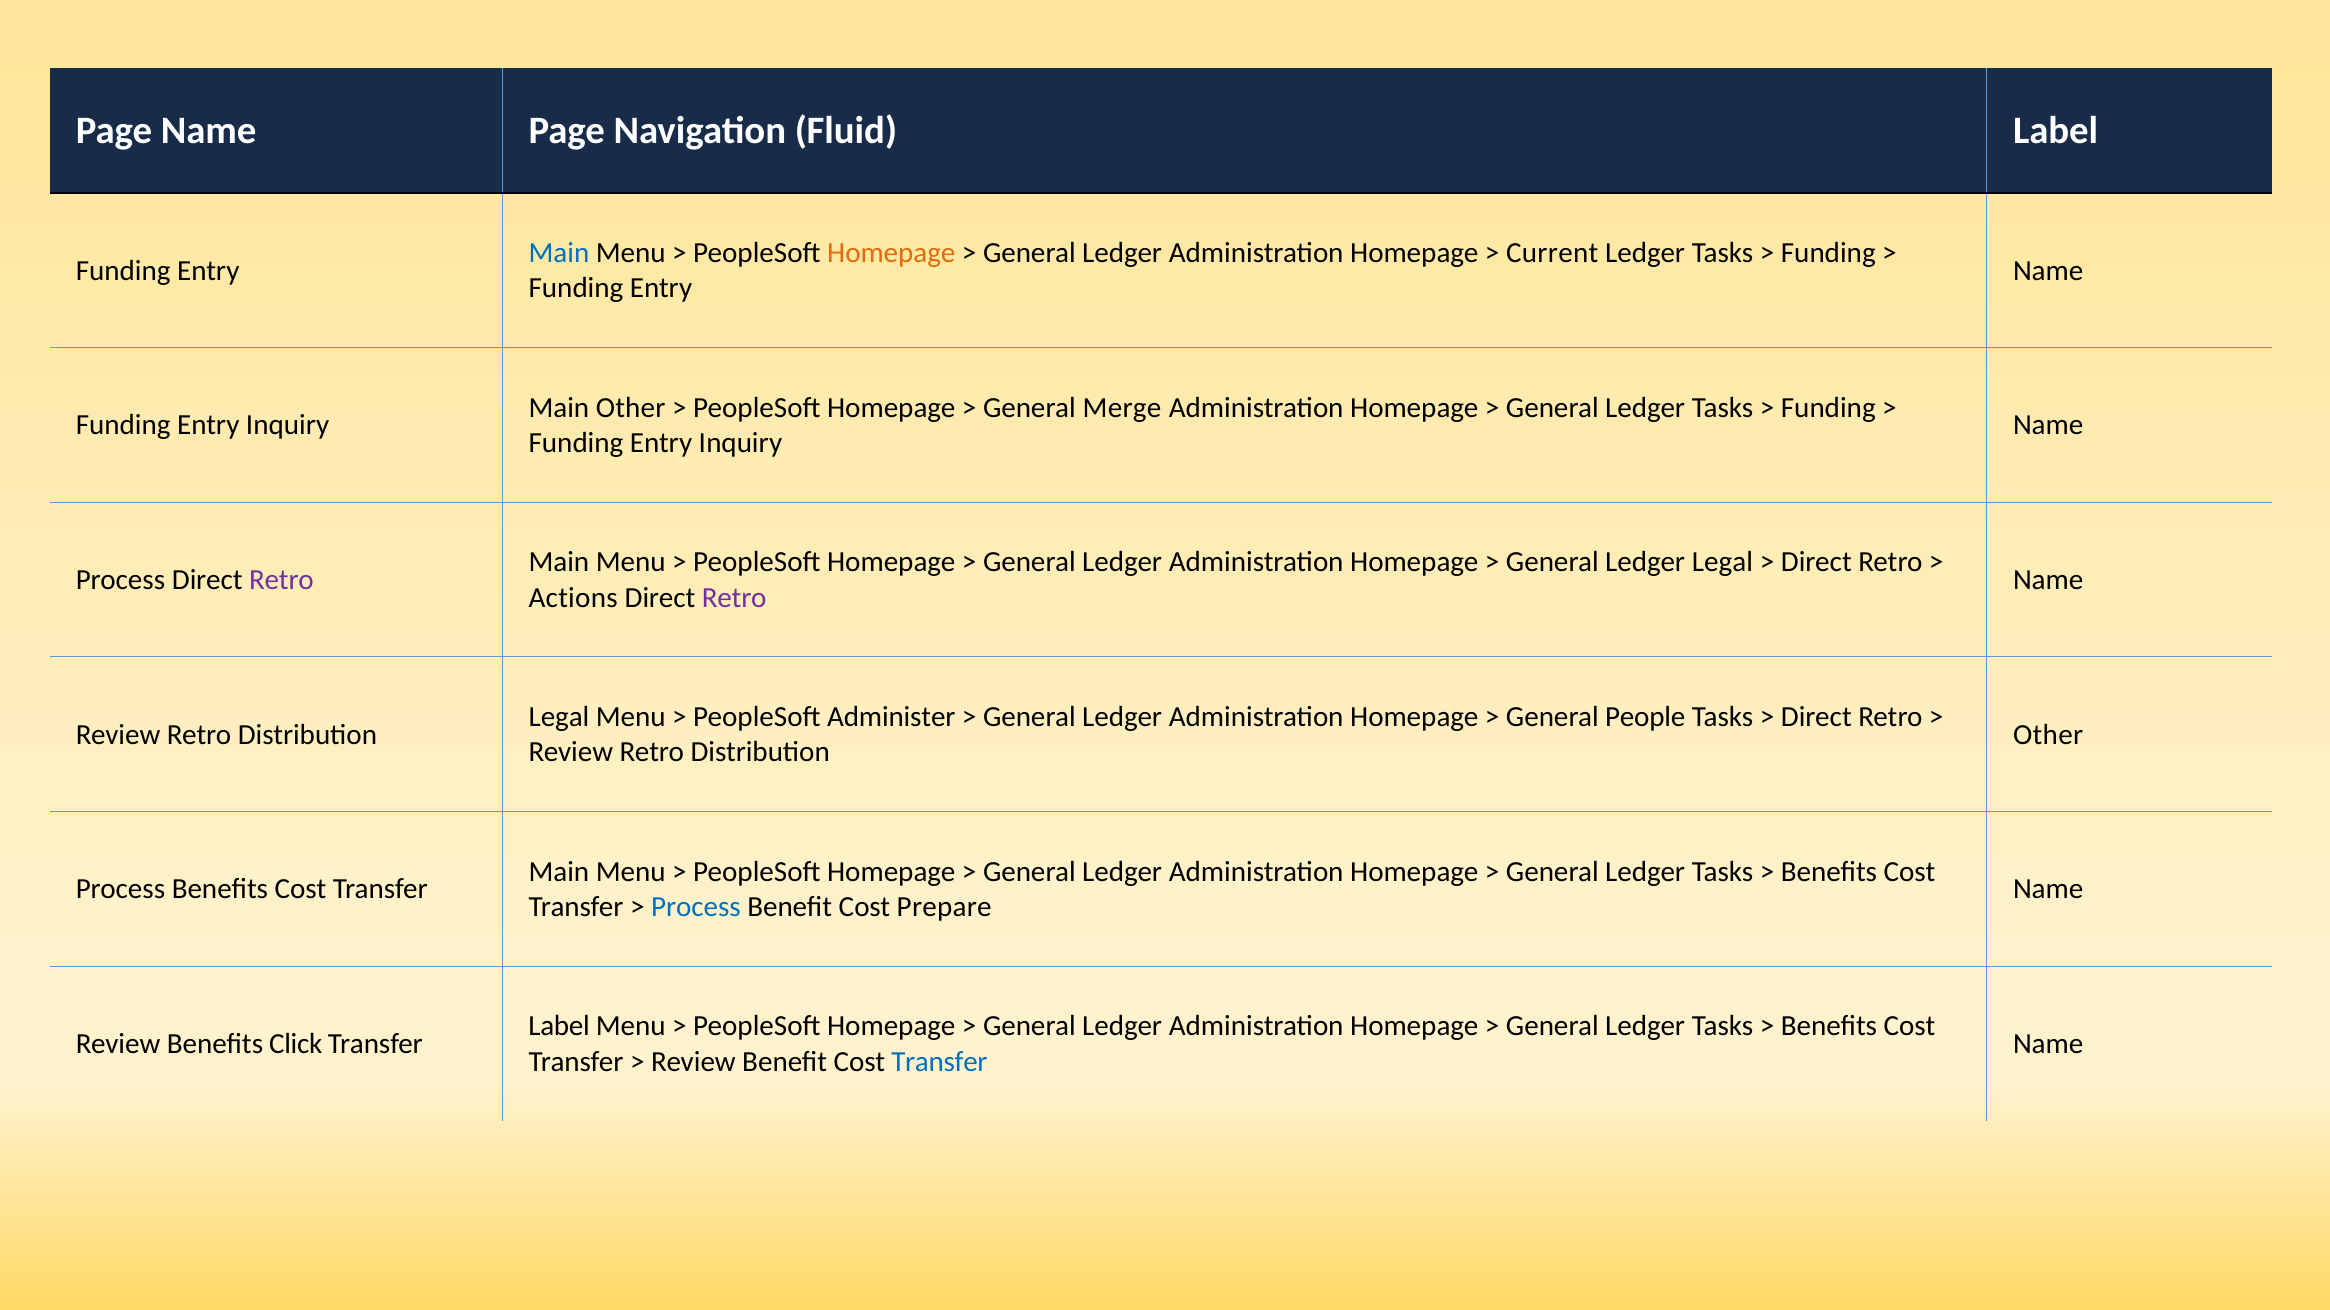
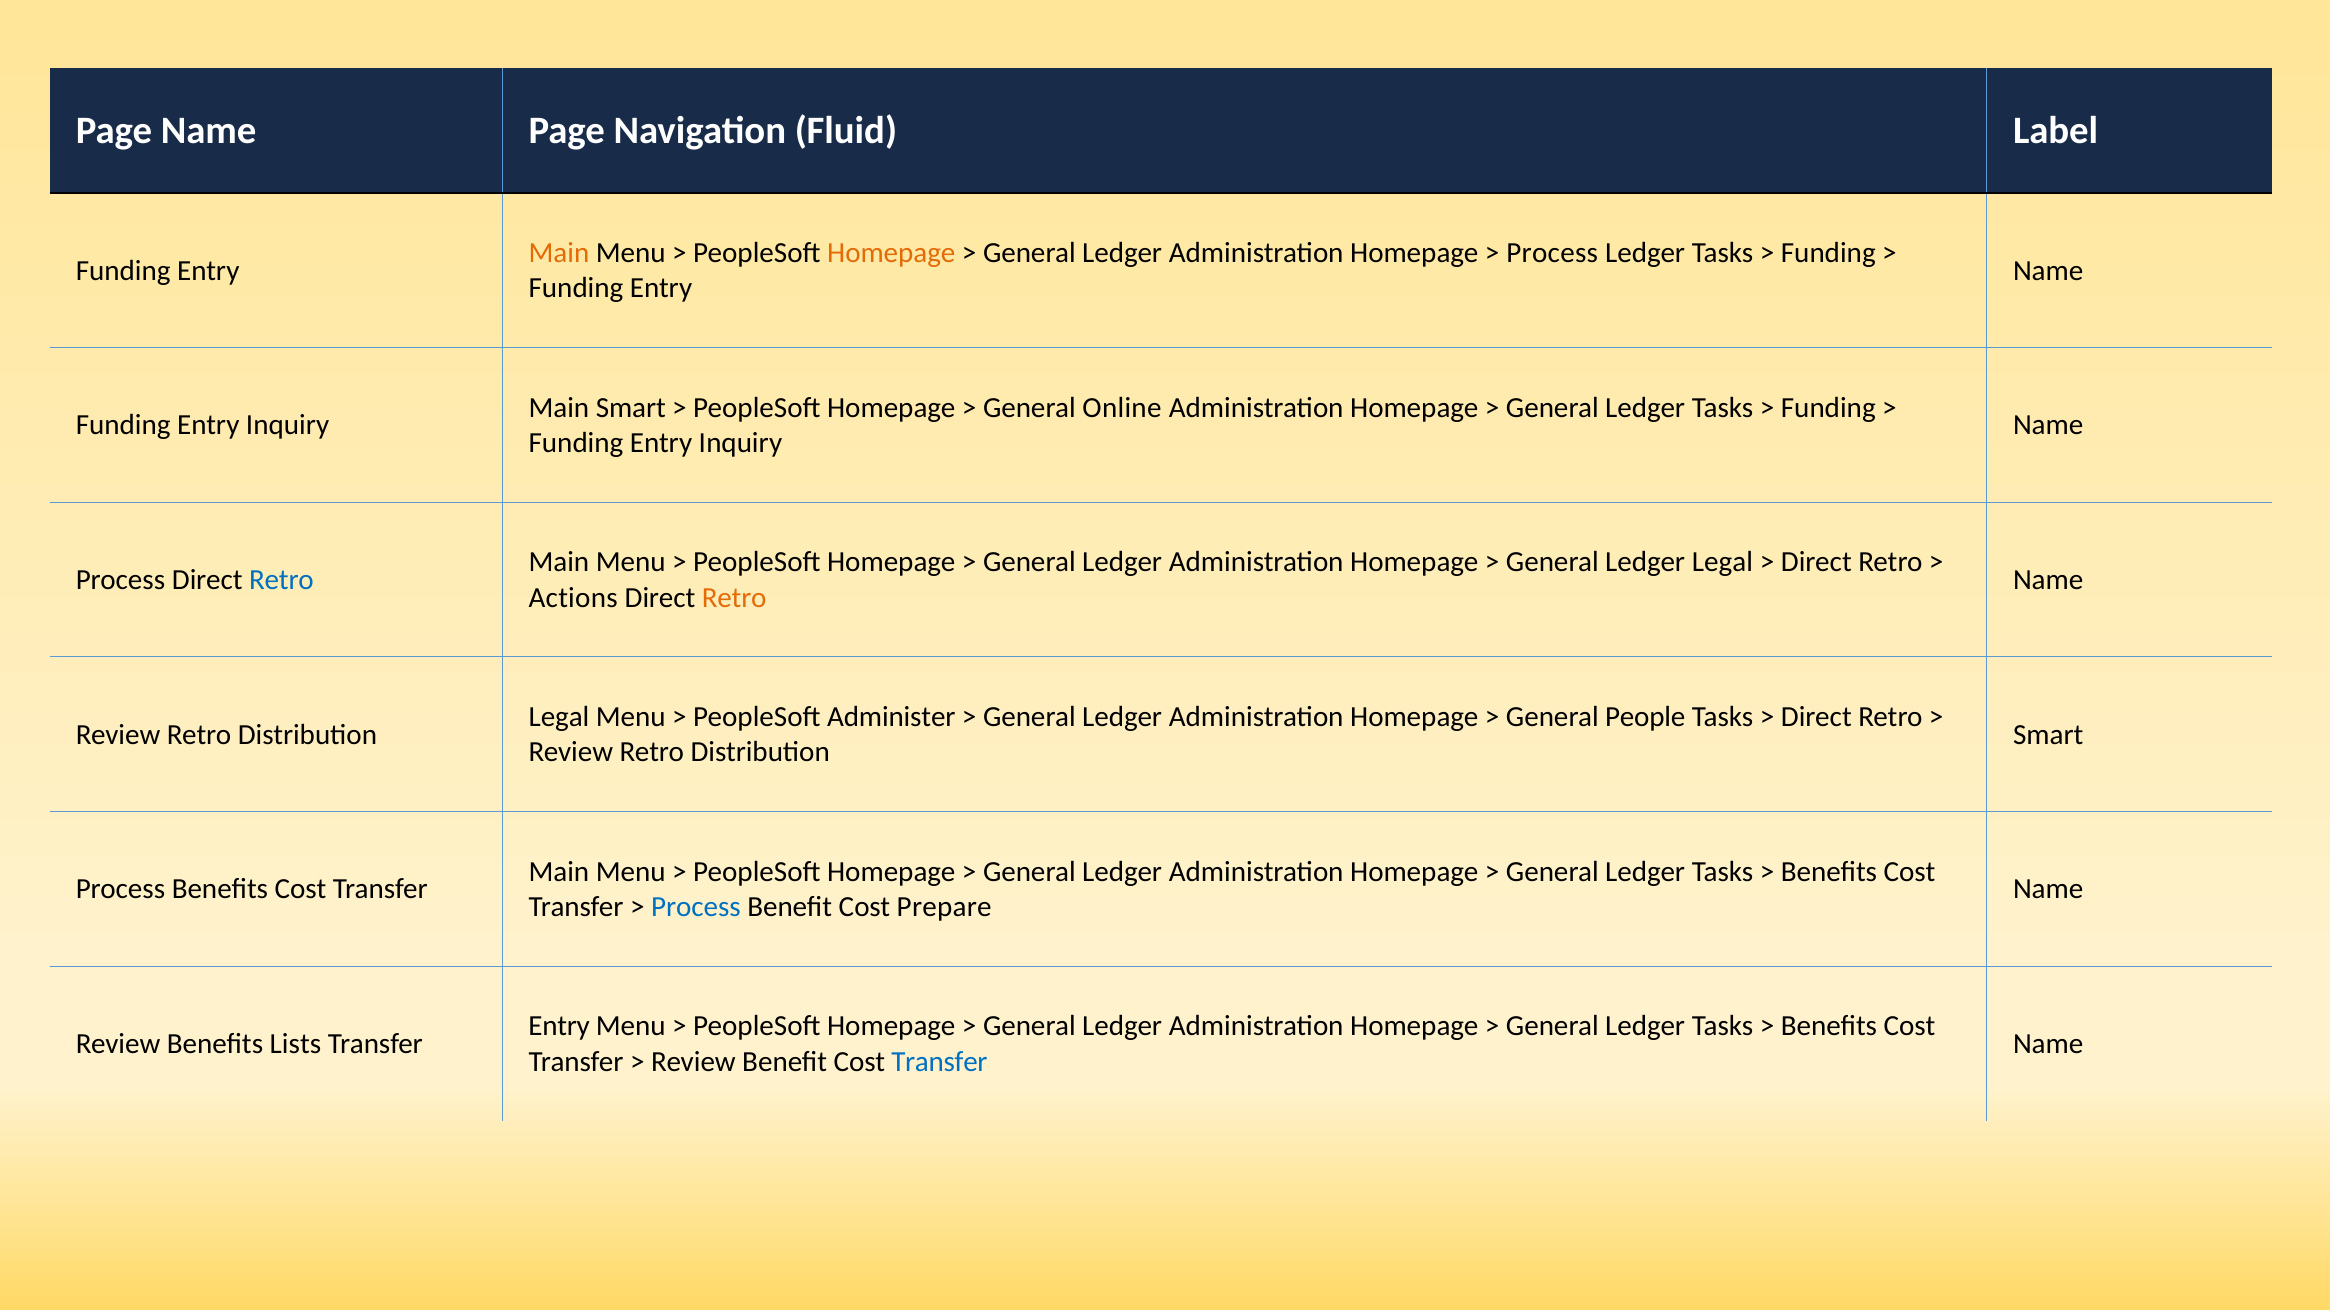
Main colour: blue -> orange (559, 253)
Current: Current -> Process (1552, 253)
Main Other: Other -> Smart (631, 408)
Merge: Merge -> Online (1122, 408)
Retro colour: purple -> blue (281, 580)
Retro colour: purple -> orange (734, 598)
Other: Other -> Smart (2048, 735)
Label: Label -> Entry (559, 1027)
Click: Click -> Lists (295, 1044)
